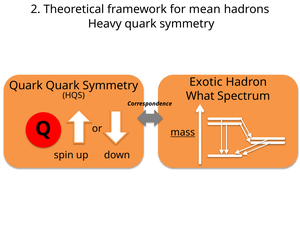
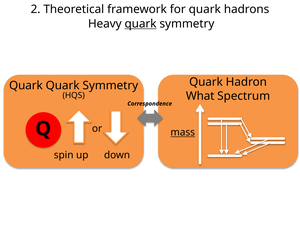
for mean: mean -> quark (205, 9)
quark underline: none -> present (141, 24)
Exotic: Exotic -> Quark (206, 82)
